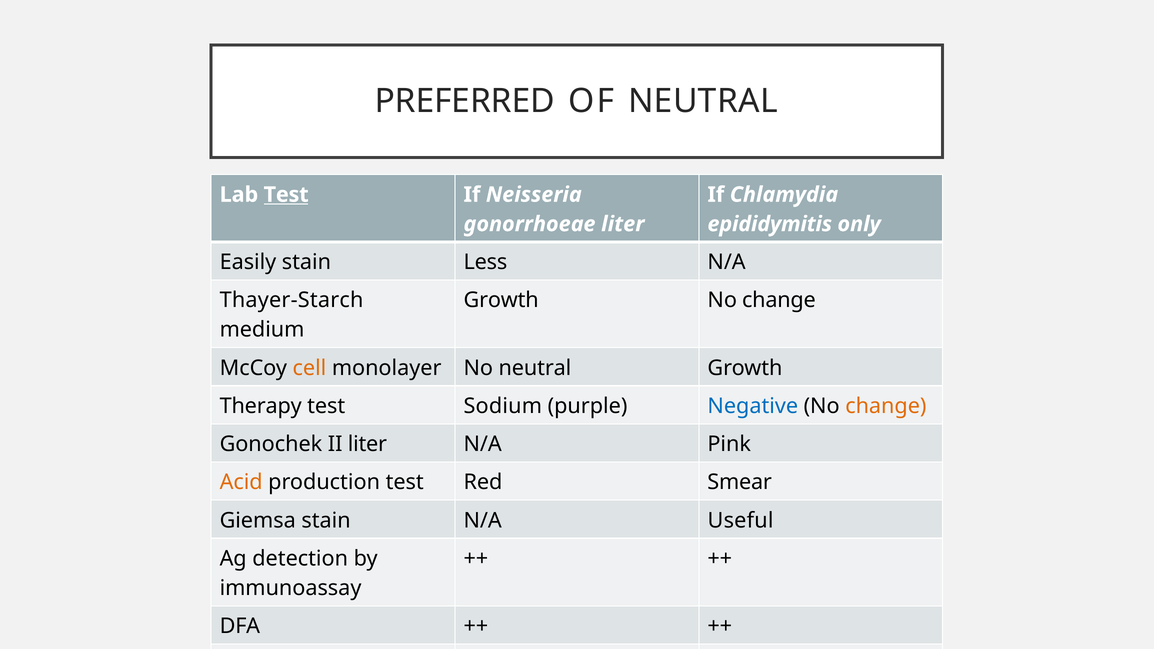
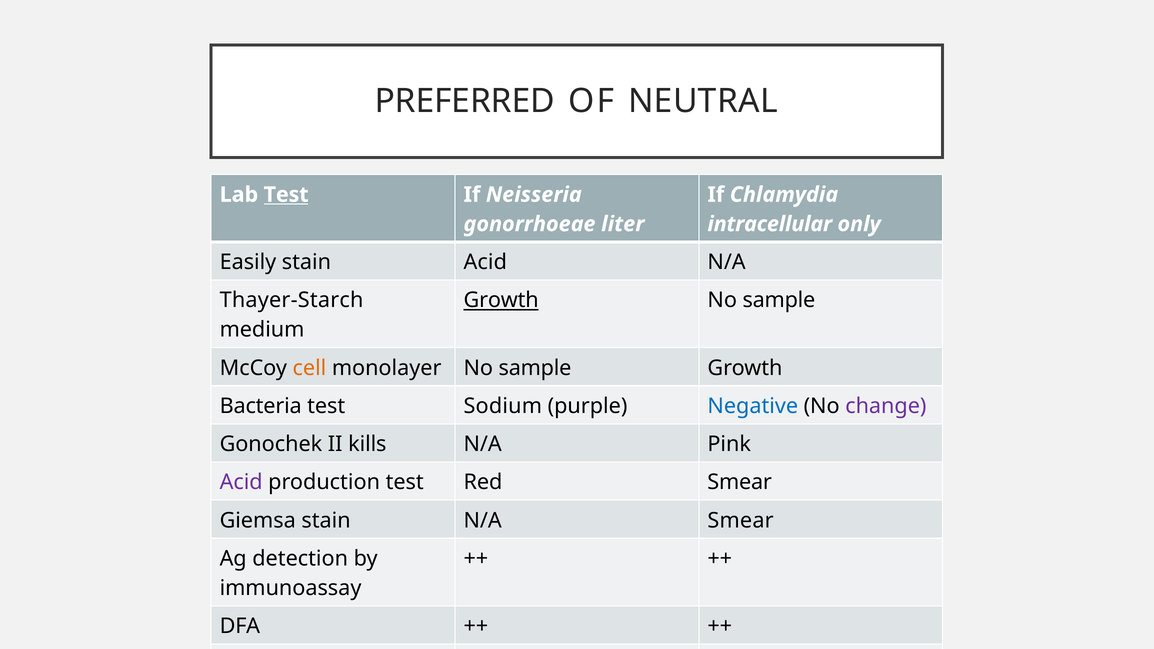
epididymitis: epididymitis -> intracellular (770, 224)
stain Less: Less -> Acid (485, 262)
Growth underline: none -> present (501, 300)
change: change -> sample (779, 300)
monolayer No neutral: neutral -> sample (535, 368)
Therapy: Therapy -> Bacteria (261, 406)
change colour: orange -> purple (886, 406)
II liter: liter -> kills (367, 444)
Acid colour: orange -> purple (241, 482)
N/A Useful: Useful -> Smear (741, 520)
